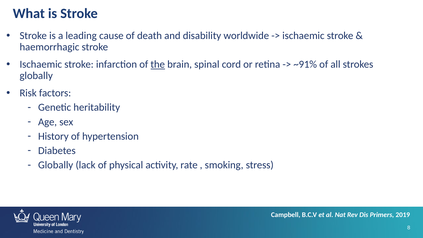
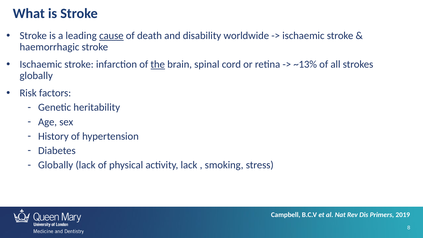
cause underline: none -> present (111, 36)
~91%: ~91% -> ~13% (305, 64)
activity rate: rate -> lack (189, 165)
